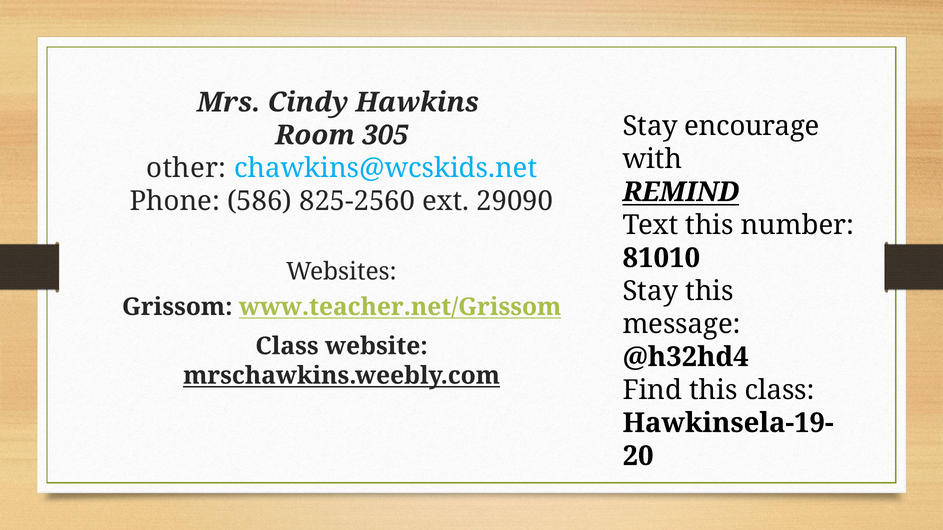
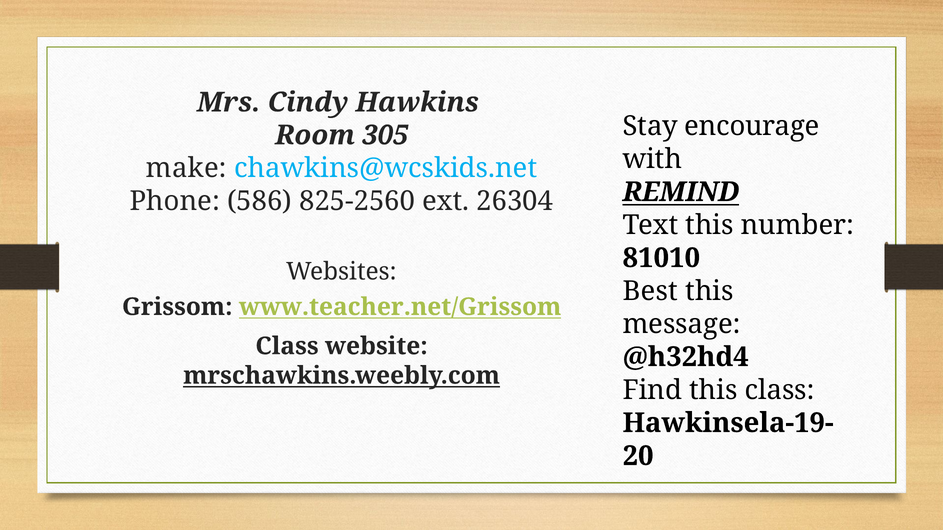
other: other -> make (186, 168)
29090: 29090 -> 26304 (515, 201)
Stay: Stay -> Best (650, 291)
